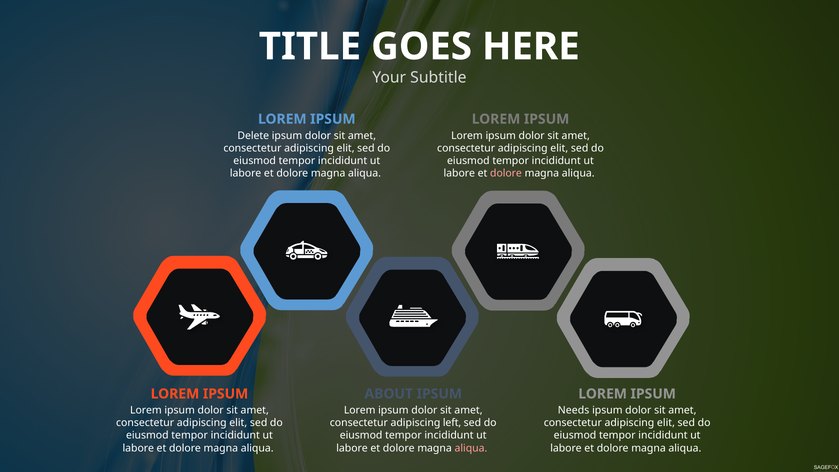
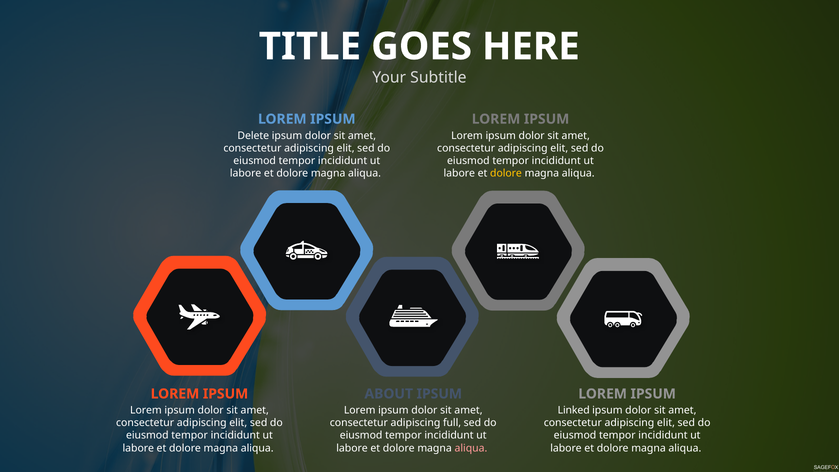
dolore colour: pink -> yellow (506, 173)
Needs: Needs -> Linked (574, 410)
left: left -> full (452, 423)
